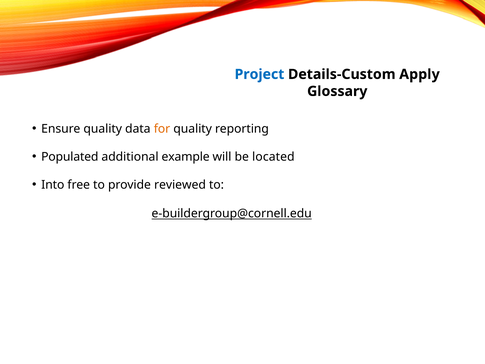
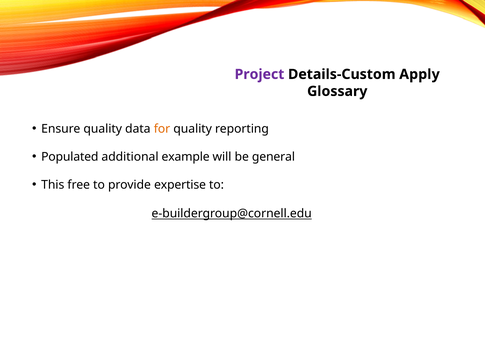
Project colour: blue -> purple (259, 74)
located: located -> general (273, 157)
Into: Into -> This (53, 185)
reviewed: reviewed -> expertise (180, 185)
